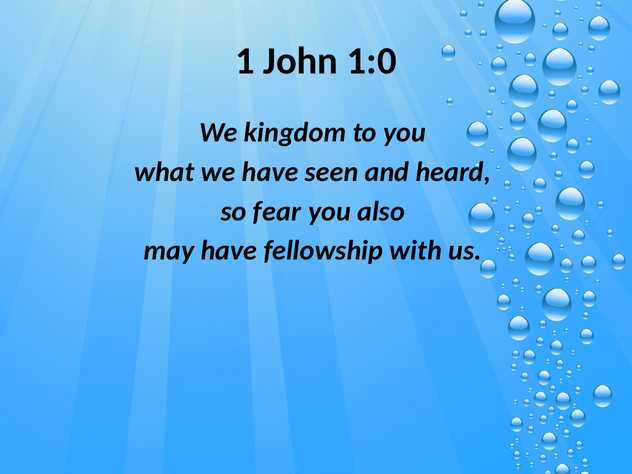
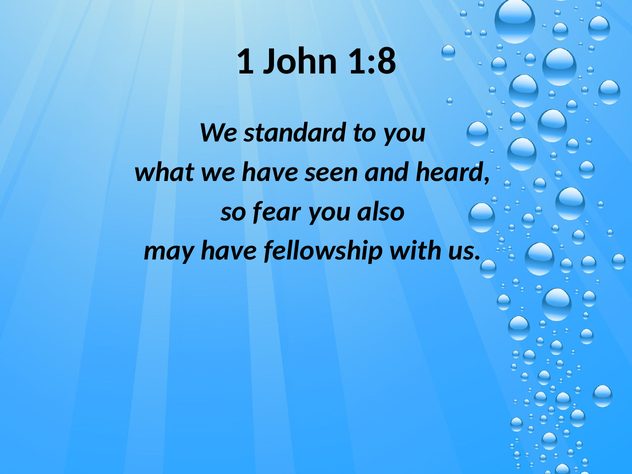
1:0: 1:0 -> 1:8 (372, 61)
kingdom: kingdom -> standard (295, 133)
